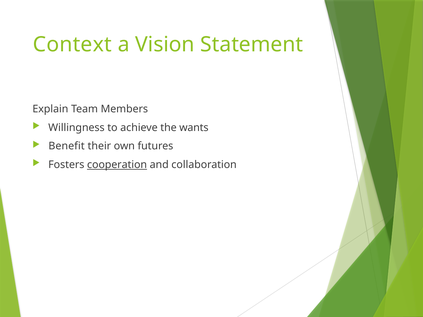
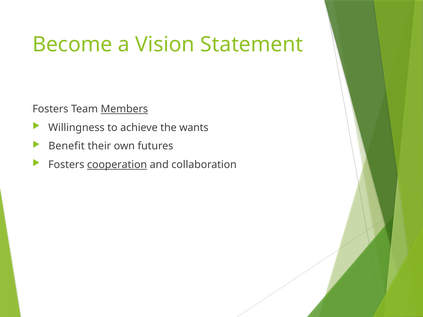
Context: Context -> Become (72, 44)
Explain: Explain -> Fosters (50, 109)
Members underline: none -> present (124, 109)
